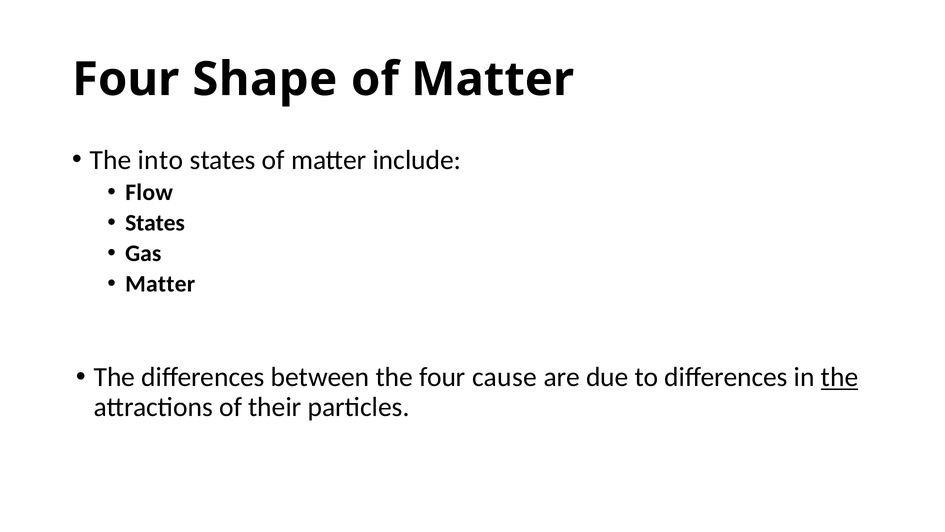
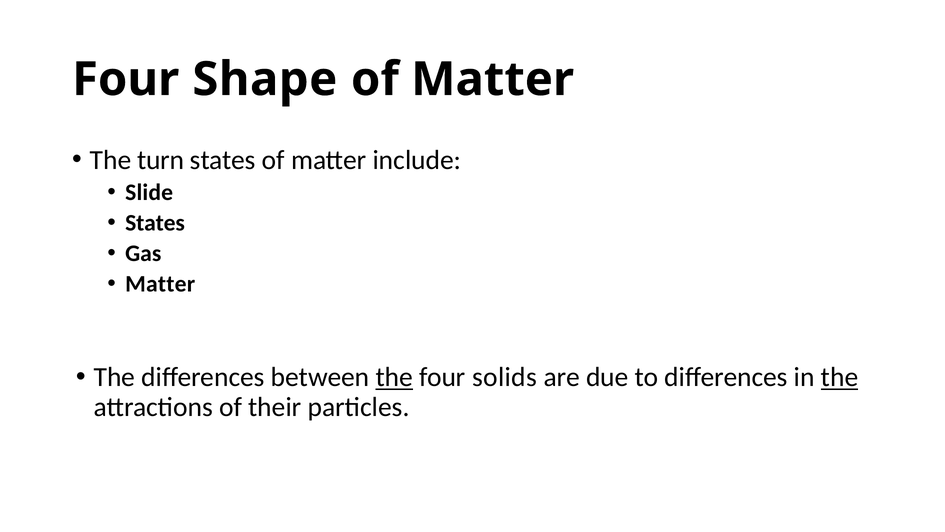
into: into -> turn (161, 160)
Flow: Flow -> Slide (149, 192)
the underline: none -> present (394, 377)
cause: cause -> solids (505, 377)
